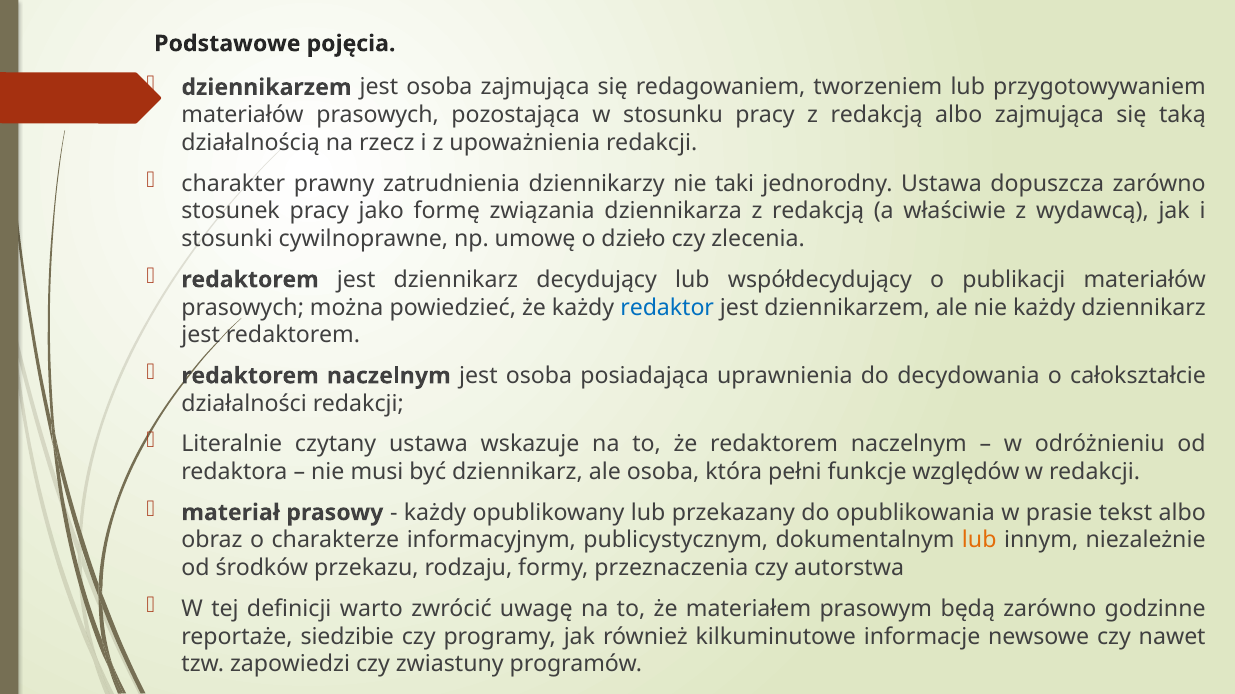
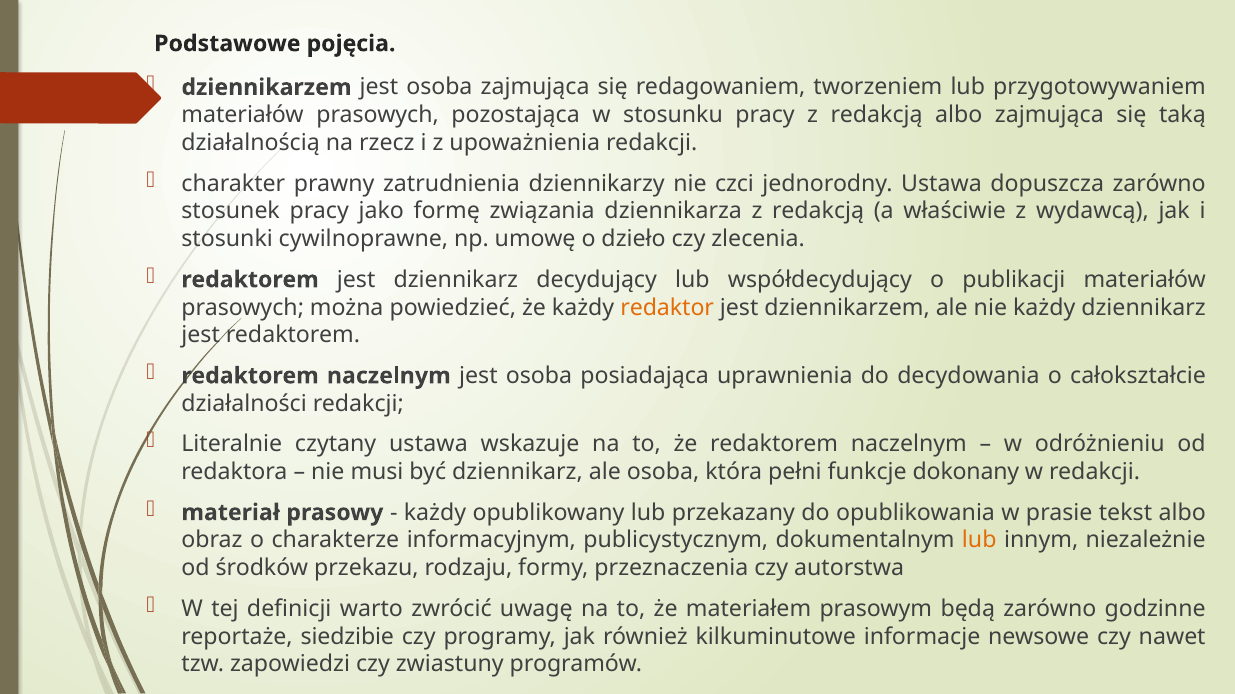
taki: taki -> czci (735, 184)
redaktor colour: blue -> orange (667, 308)
względów: względów -> dokonany (966, 472)
